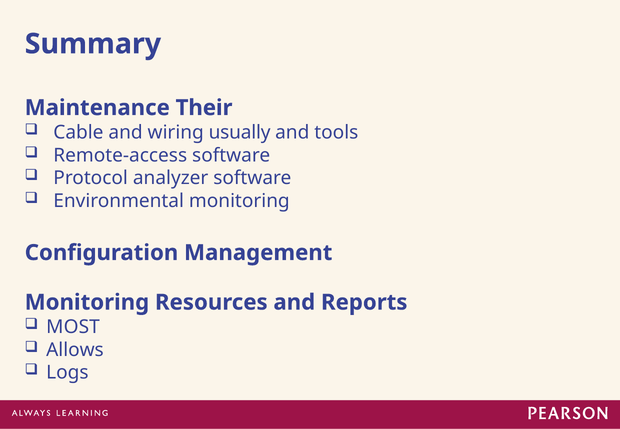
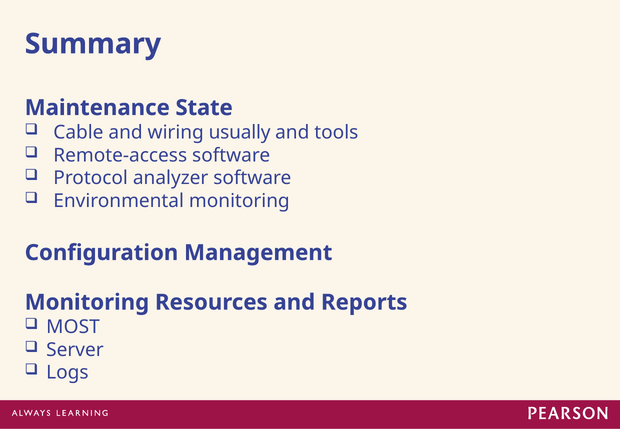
Their: Their -> State (204, 108)
Allows: Allows -> Server (75, 350)
